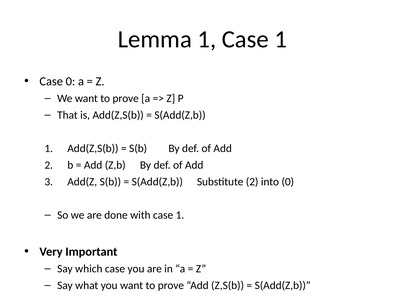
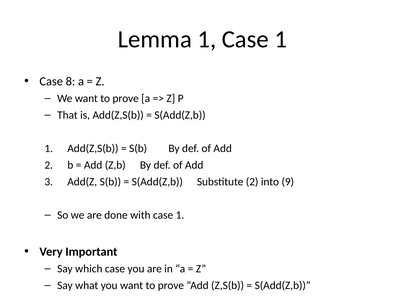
Case 0: 0 -> 8 (71, 81)
into 0: 0 -> 9 (288, 182)
